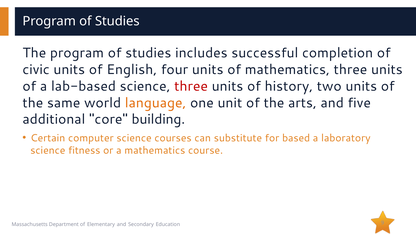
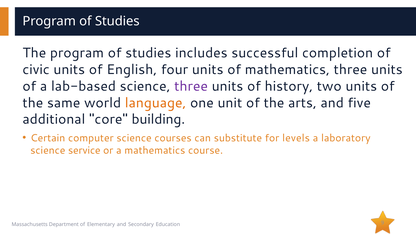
three colour: red -> purple (191, 86)
based: based -> levels (296, 138)
fitness: fitness -> service (84, 151)
